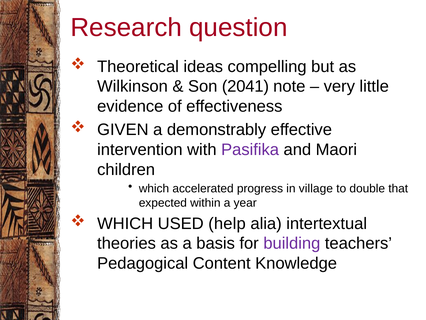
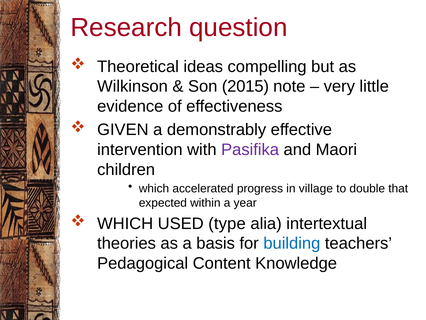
2041: 2041 -> 2015 (245, 86)
help: help -> type (227, 223)
building colour: purple -> blue (292, 243)
